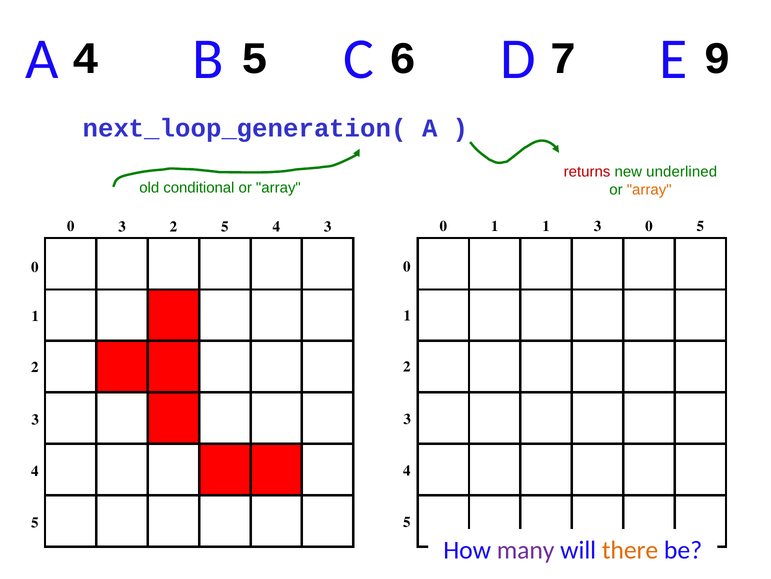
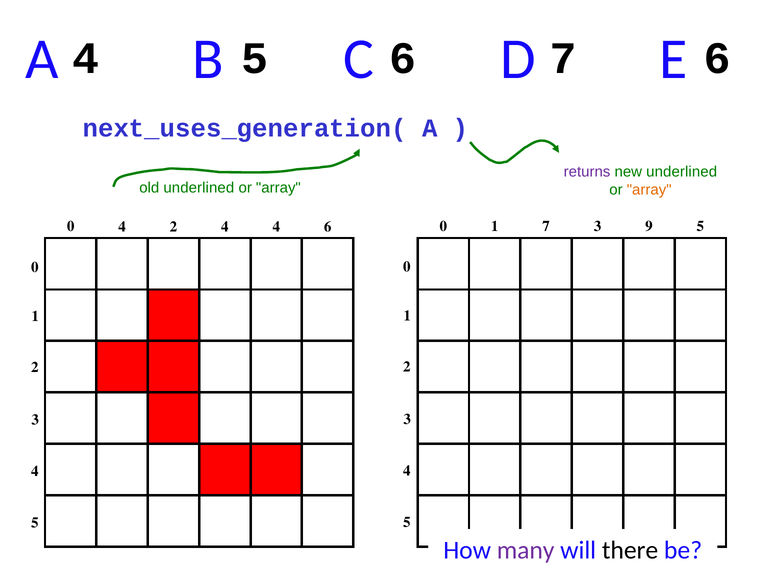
7 9: 9 -> 6 (717, 58)
next_loop_generation(: next_loop_generation( -> next_uses_generation( (245, 128)
returns colour: red -> purple (587, 172)
old conditional: conditional -> underlined (199, 187)
0 3: 3 -> 4 (122, 227)
2 5: 5 -> 4 (225, 227)
4 3: 3 -> 6 (328, 227)
1 1: 1 -> 7 (546, 226)
0: 0 -> 9 (649, 226)
there colour: orange -> black (630, 549)
